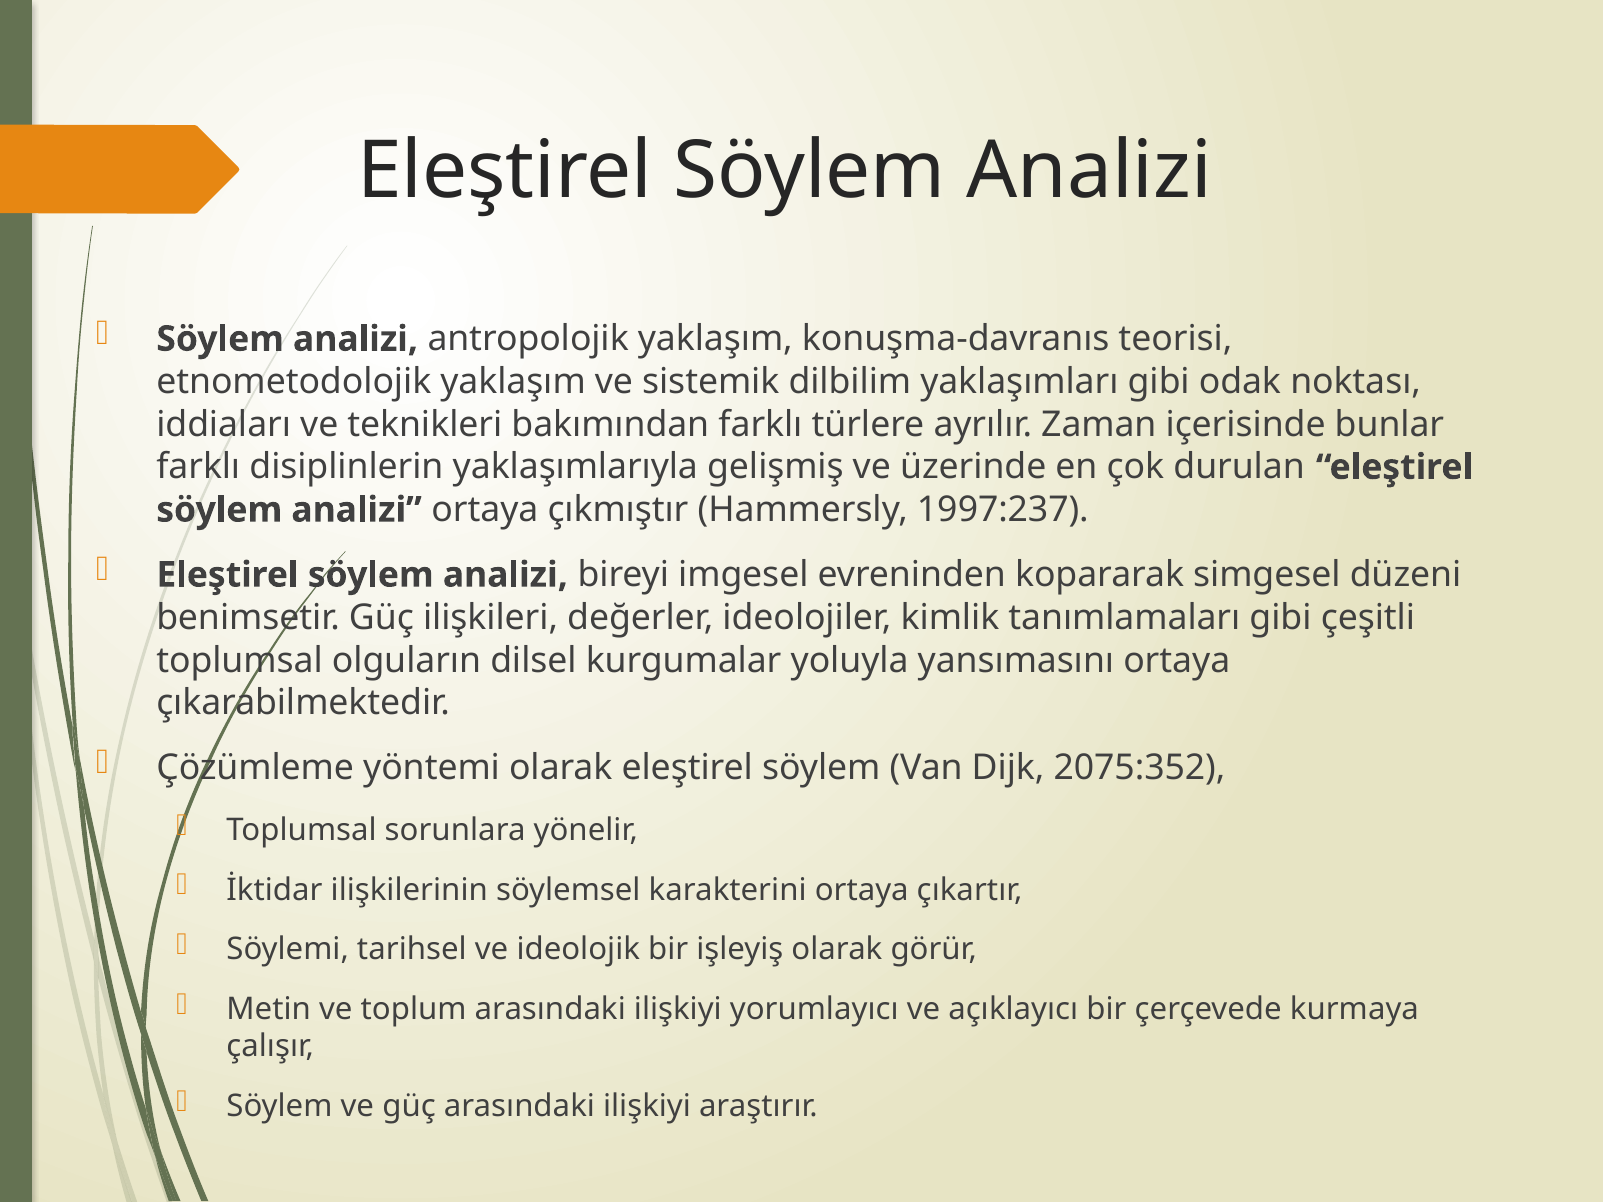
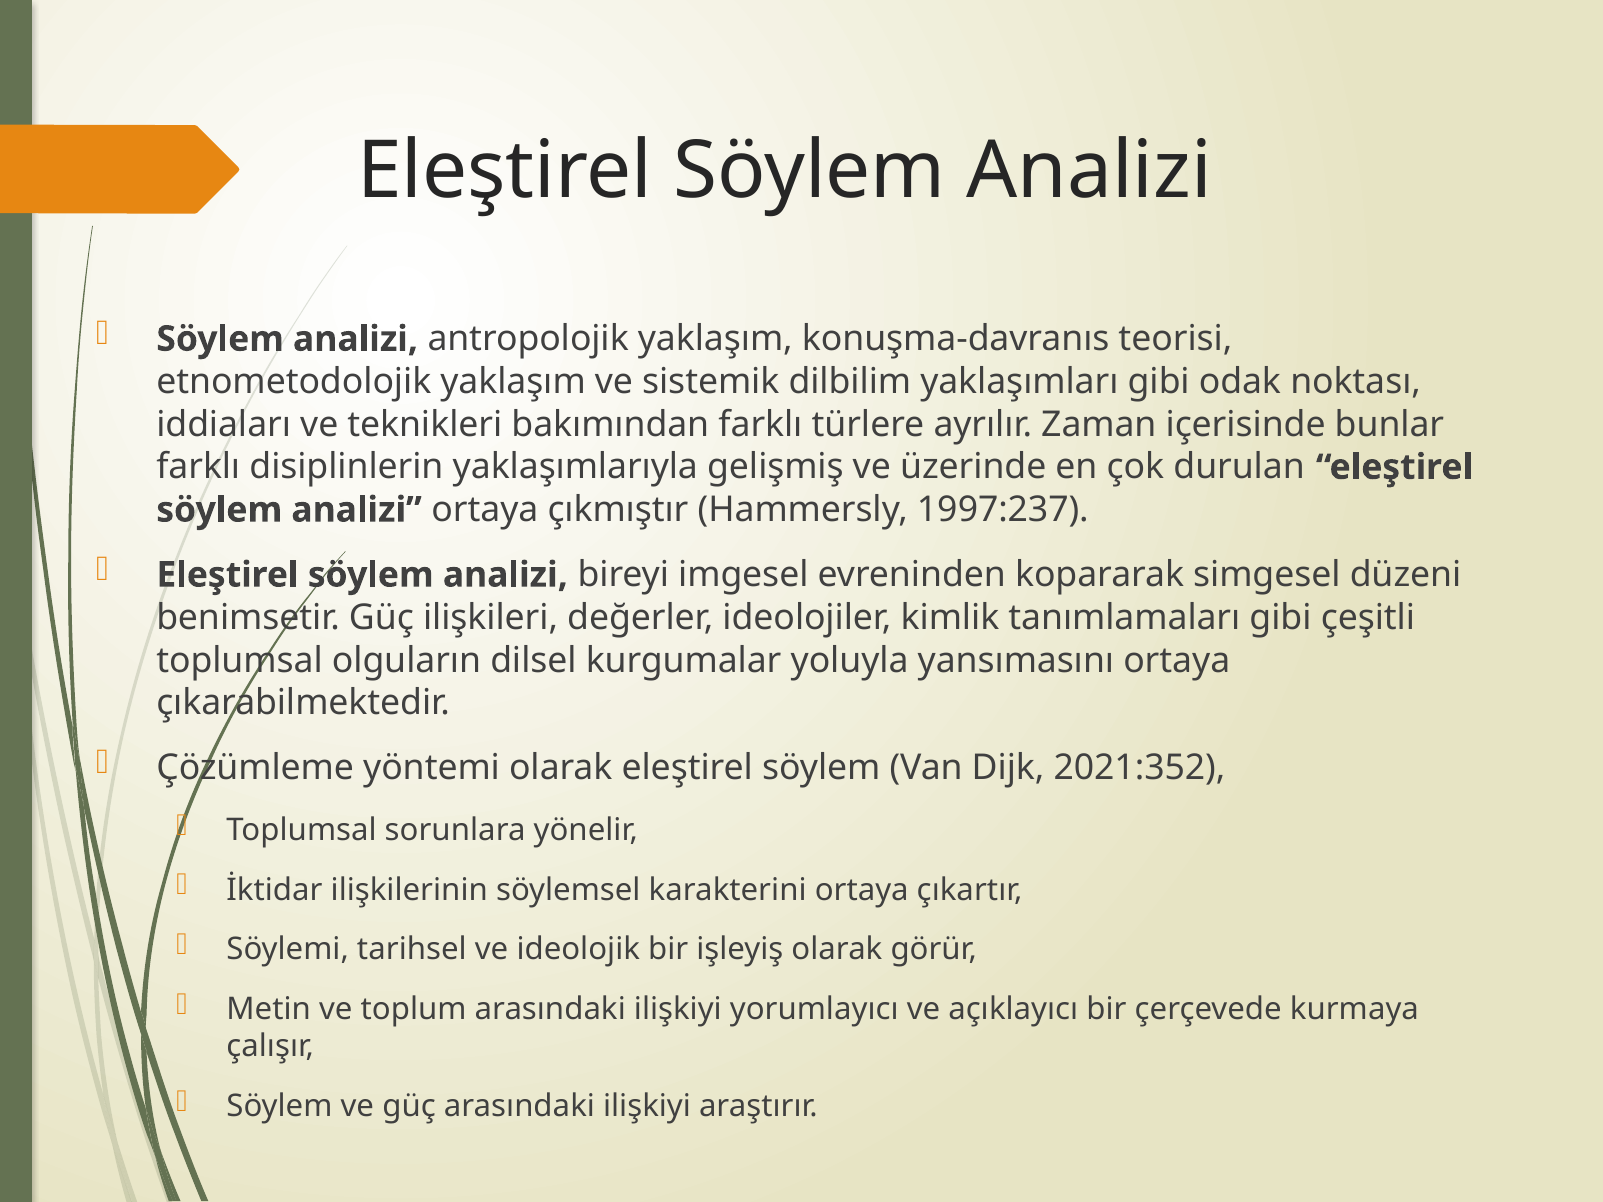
2075:352: 2075:352 -> 2021:352 (1139, 768)
